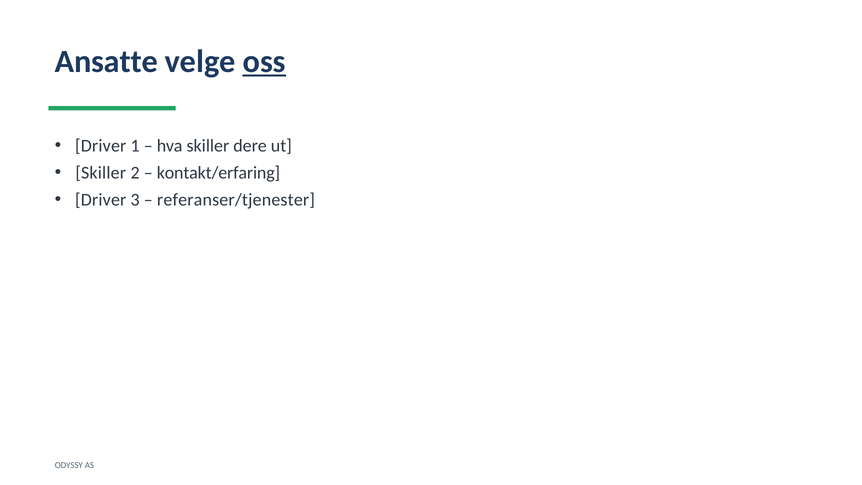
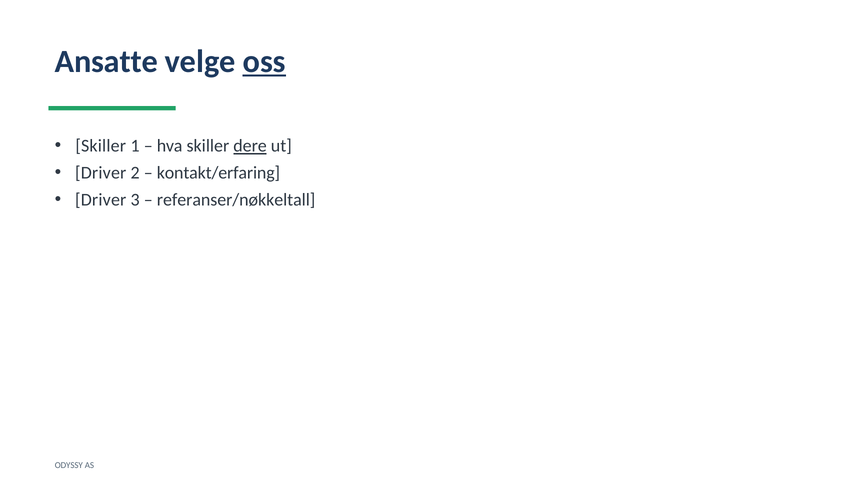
Driver: Driver -> Skiller (101, 146)
dere underline: none -> present (250, 146)
Skiller: Skiller -> Driver (101, 173)
referanser/tjenester: referanser/tjenester -> referanser/nøkkeltall (236, 200)
